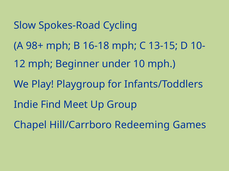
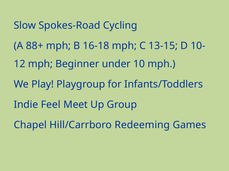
98+: 98+ -> 88+ (35, 46)
Find: Find -> Feel (51, 105)
